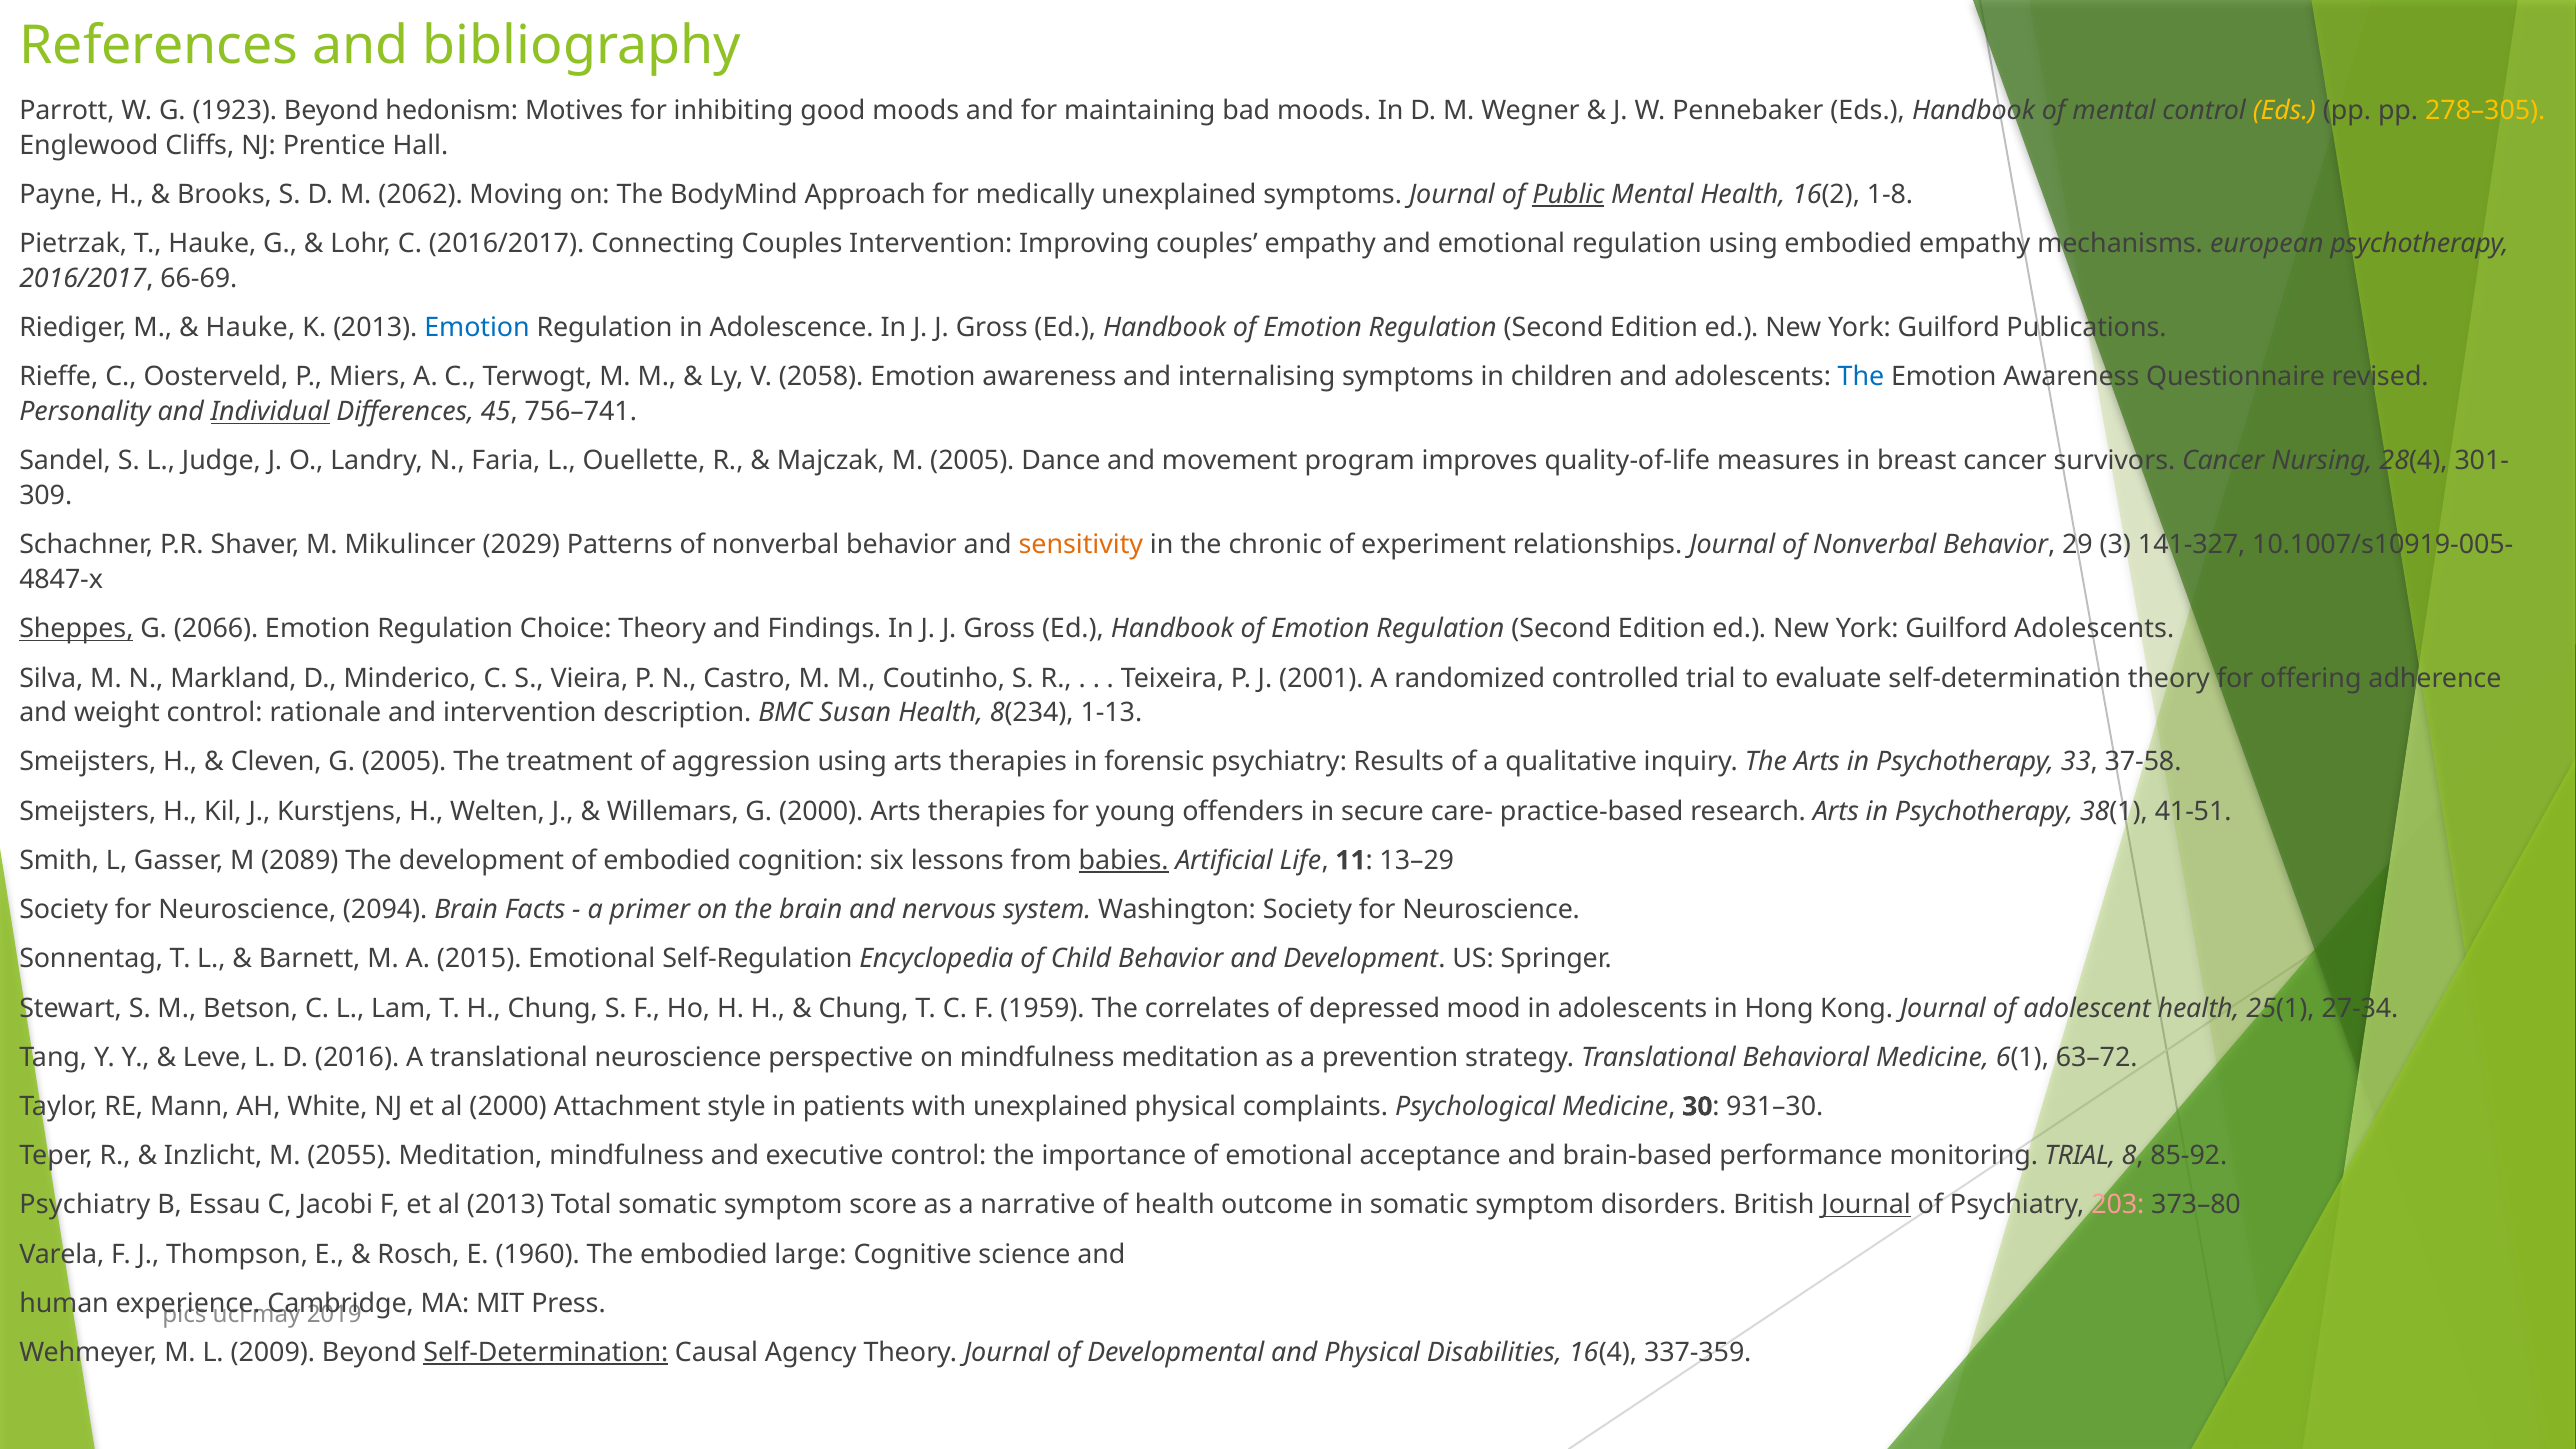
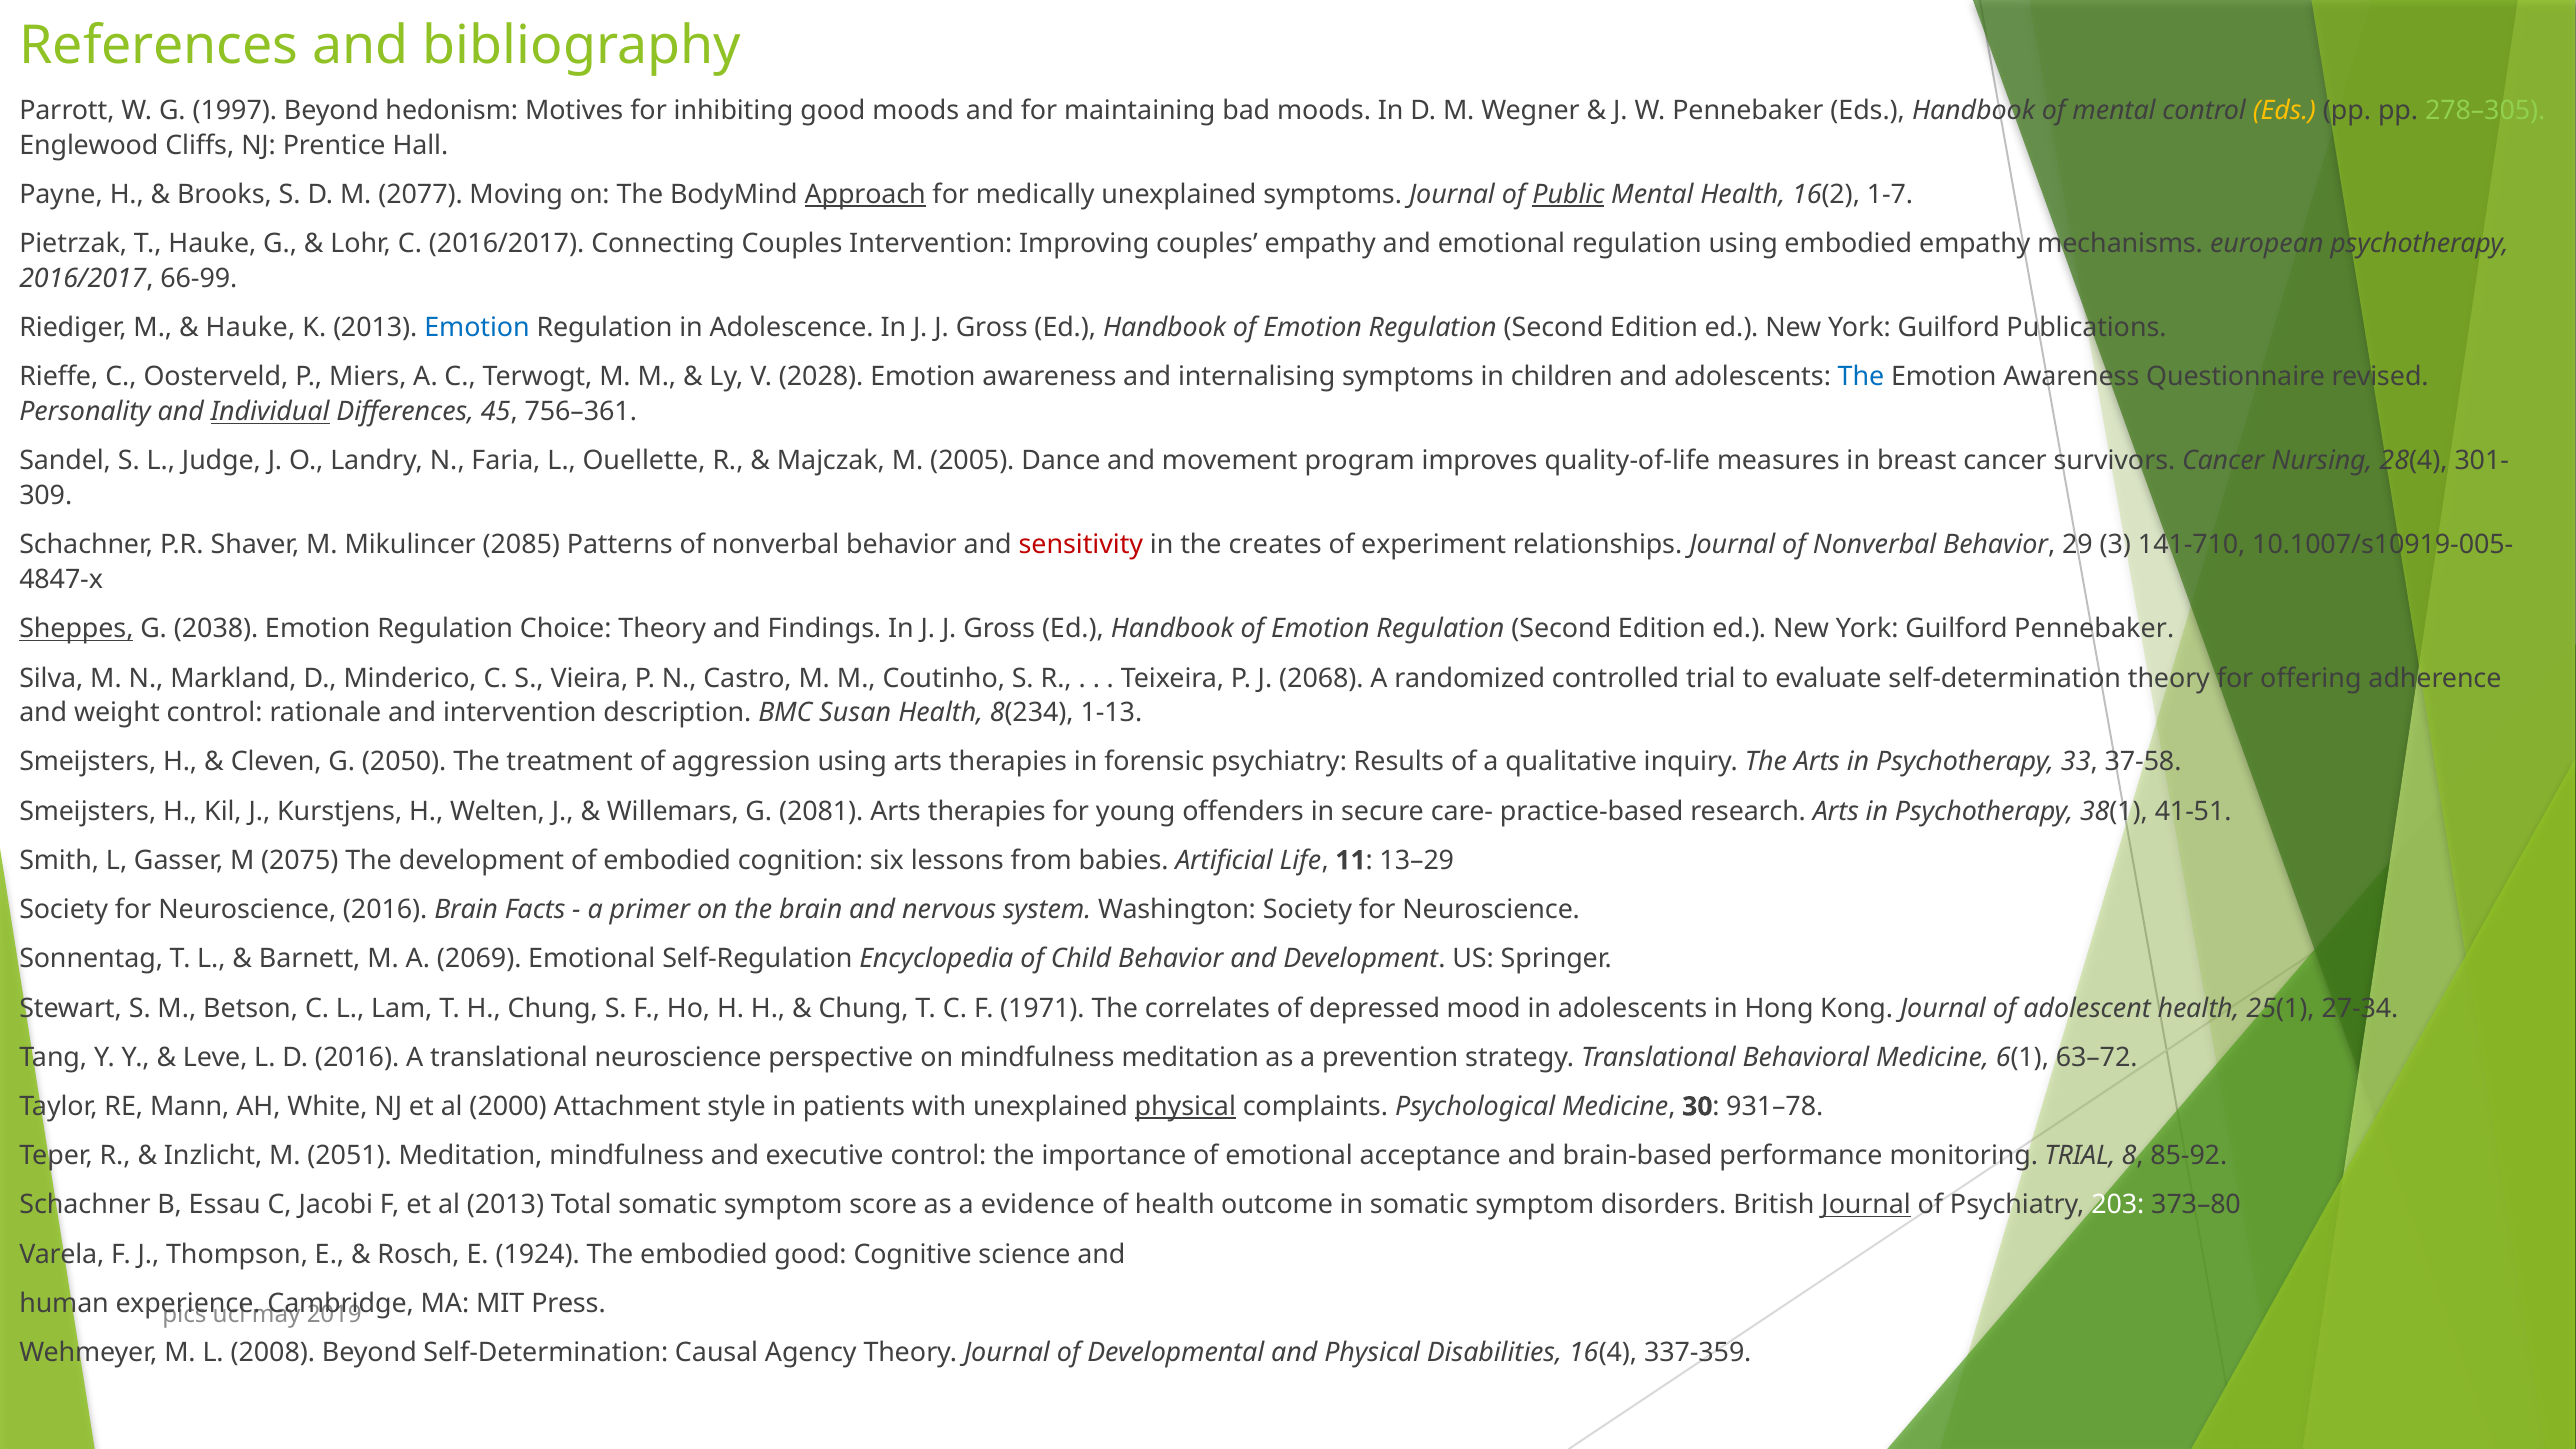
1923: 1923 -> 1997 (235, 111)
278–305 colour: yellow -> light green (2485, 111)
2062: 2062 -> 2077 (421, 195)
Approach underline: none -> present (865, 195)
1-8: 1-8 -> 1-7 (1890, 195)
66-69: 66-69 -> 66-99 (199, 279)
2058: 2058 -> 2028 (821, 377)
756–741: 756–741 -> 756–361 (581, 412)
2029: 2029 -> 2085 (521, 545)
sensitivity colour: orange -> red (1081, 545)
chronic: chronic -> creates (1275, 545)
141-327: 141-327 -> 141-710 (2192, 545)
2066: 2066 -> 2038 (216, 629)
Guilford Adolescents: Adolescents -> Pennebaker (2094, 629)
2001: 2001 -> 2068 (1321, 678)
G 2005: 2005 -> 2050 (404, 762)
G 2000: 2000 -> 2081 (821, 811)
2089: 2089 -> 2075 (300, 861)
babies underline: present -> none (1124, 861)
Neuroscience 2094: 2094 -> 2016 (385, 910)
2015: 2015 -> 2069 (479, 959)
1959: 1959 -> 1971 (1042, 1008)
physical underline: none -> present (1185, 1107)
931–30: 931–30 -> 931–78 (1775, 1107)
2055: 2055 -> 2051 (350, 1156)
Psychiatry: Psychiatry -> Schachner (85, 1205)
narrative: narrative -> evidence (1038, 1205)
203 colour: pink -> white (2118, 1205)
1960: 1960 -> 1924 (538, 1254)
embodied large: large -> good (811, 1254)
2009: 2009 -> 2008 (273, 1353)
Self-Determination underline: present -> none (546, 1353)
